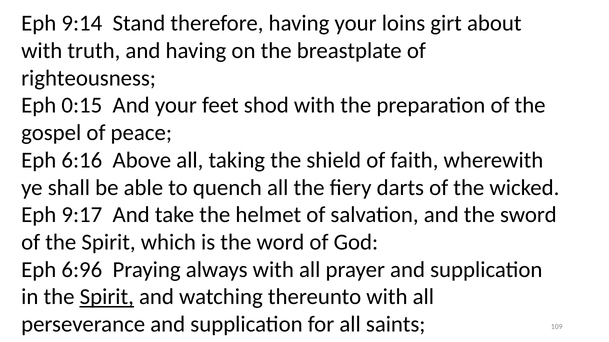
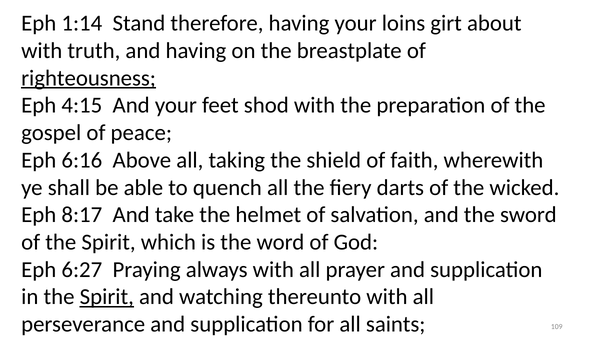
9:14: 9:14 -> 1:14 (82, 23)
righteousness underline: none -> present (89, 78)
0:15: 0:15 -> 4:15 (82, 106)
9:17: 9:17 -> 8:17 (82, 215)
6:96: 6:96 -> 6:27 (82, 270)
